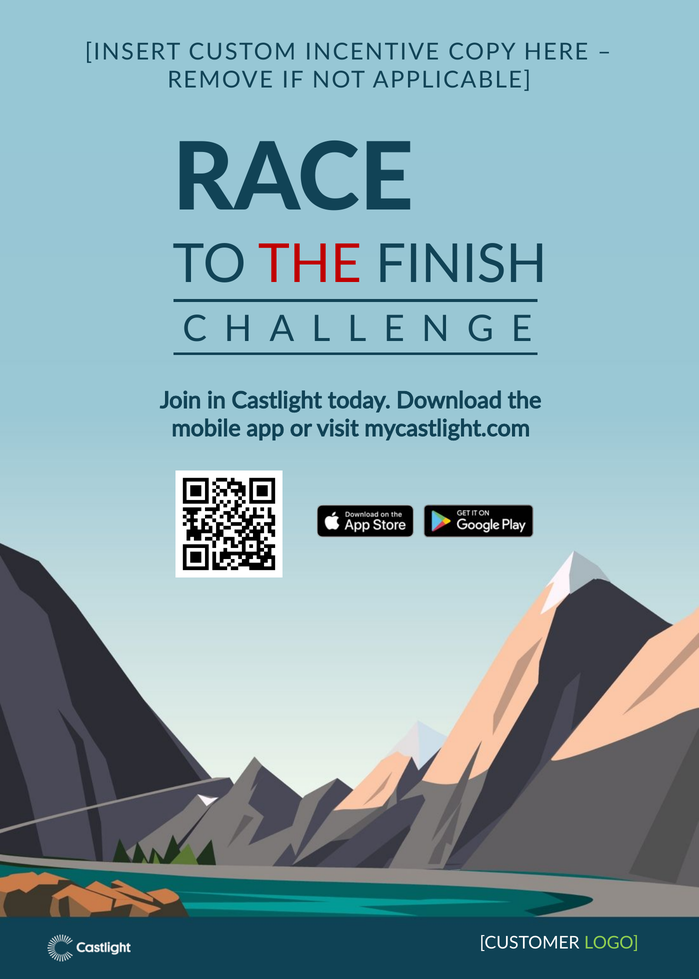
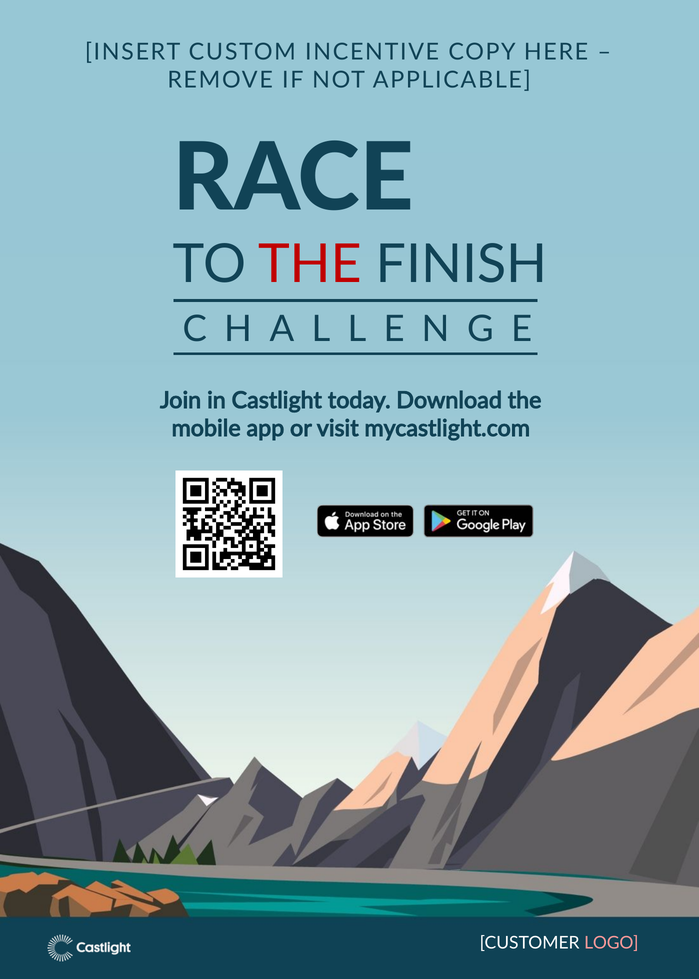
LOGO colour: light green -> pink (611, 942)
